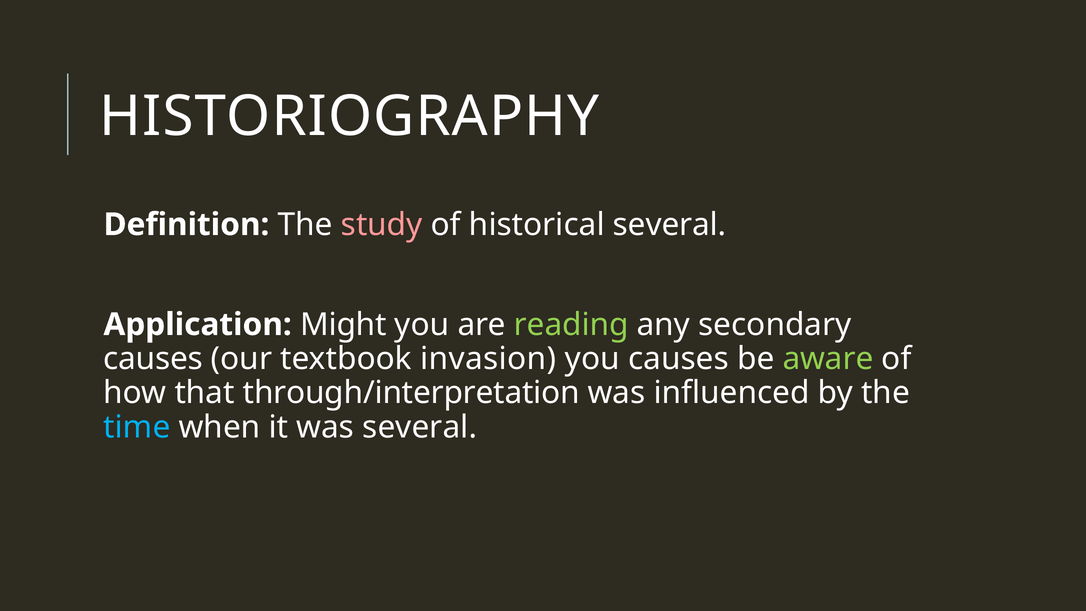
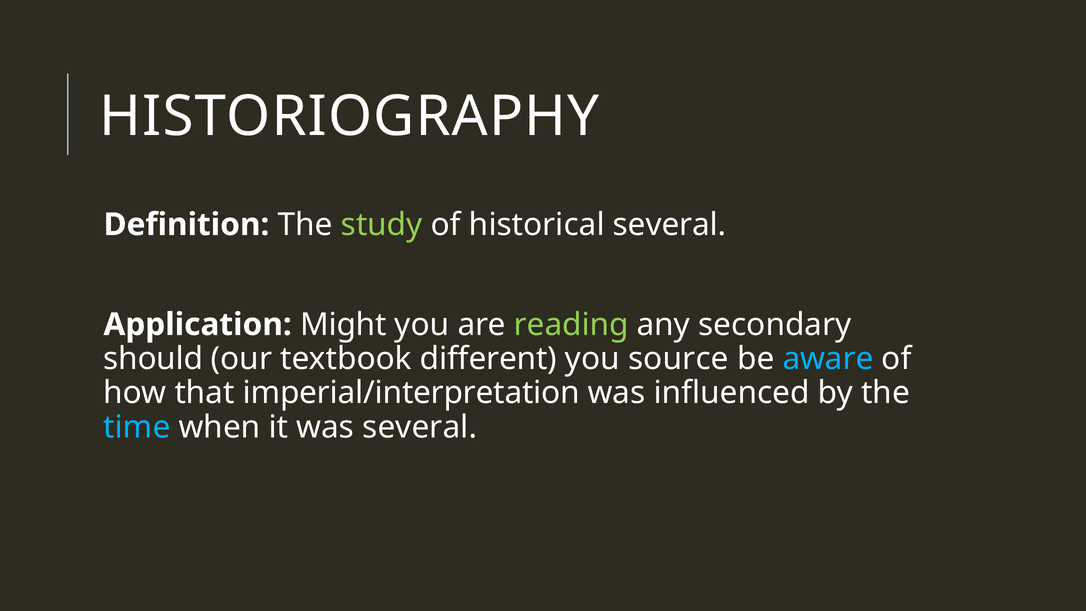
study colour: pink -> light green (382, 225)
causes: causes -> should (153, 359)
invasion: invasion -> different (488, 359)
you causes: causes -> source (678, 359)
aware colour: light green -> light blue (828, 359)
through/interpretation: through/interpretation -> imperial/interpretation (411, 393)
